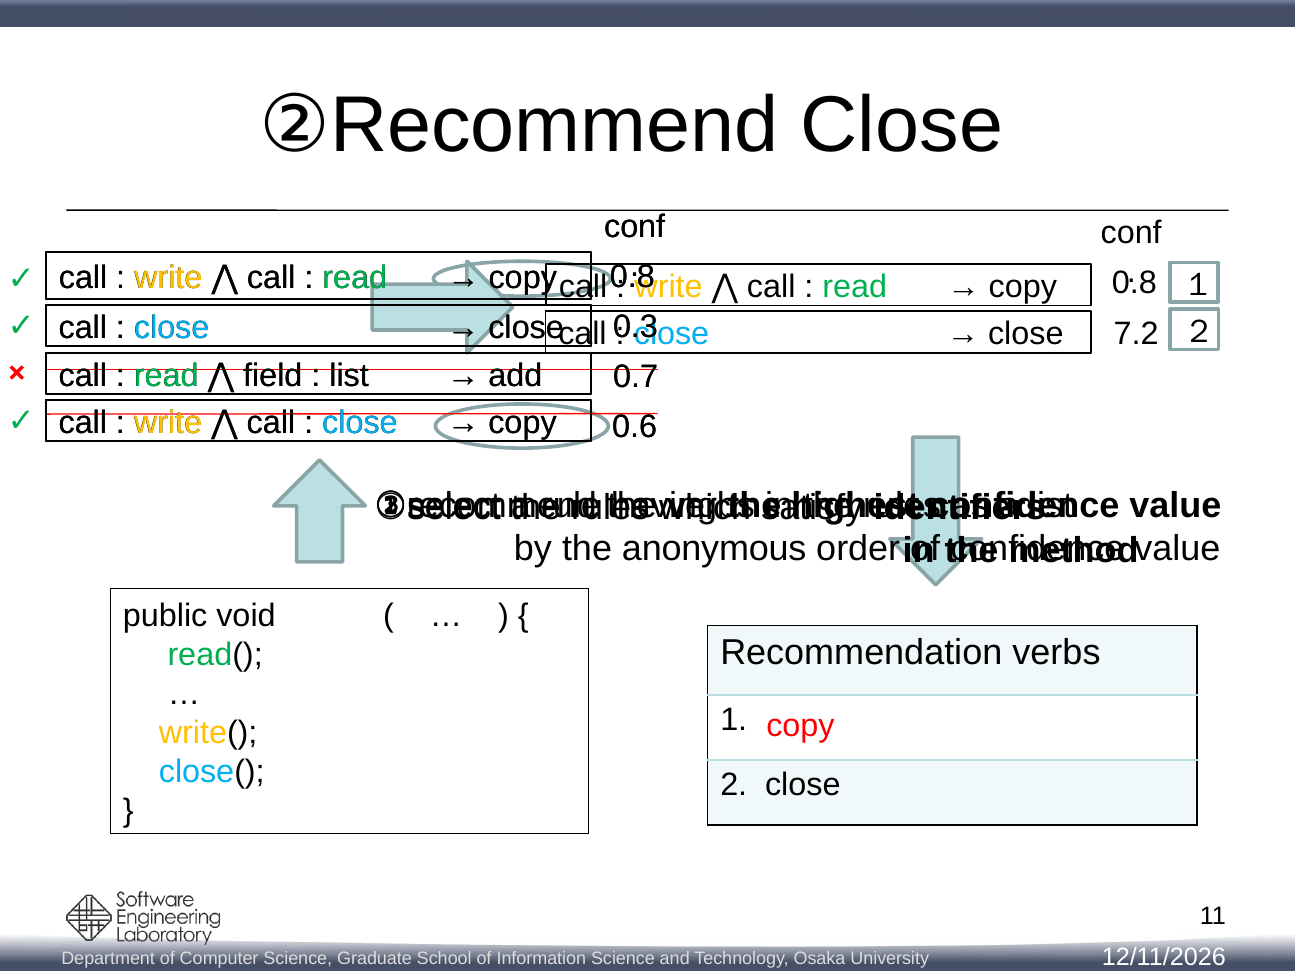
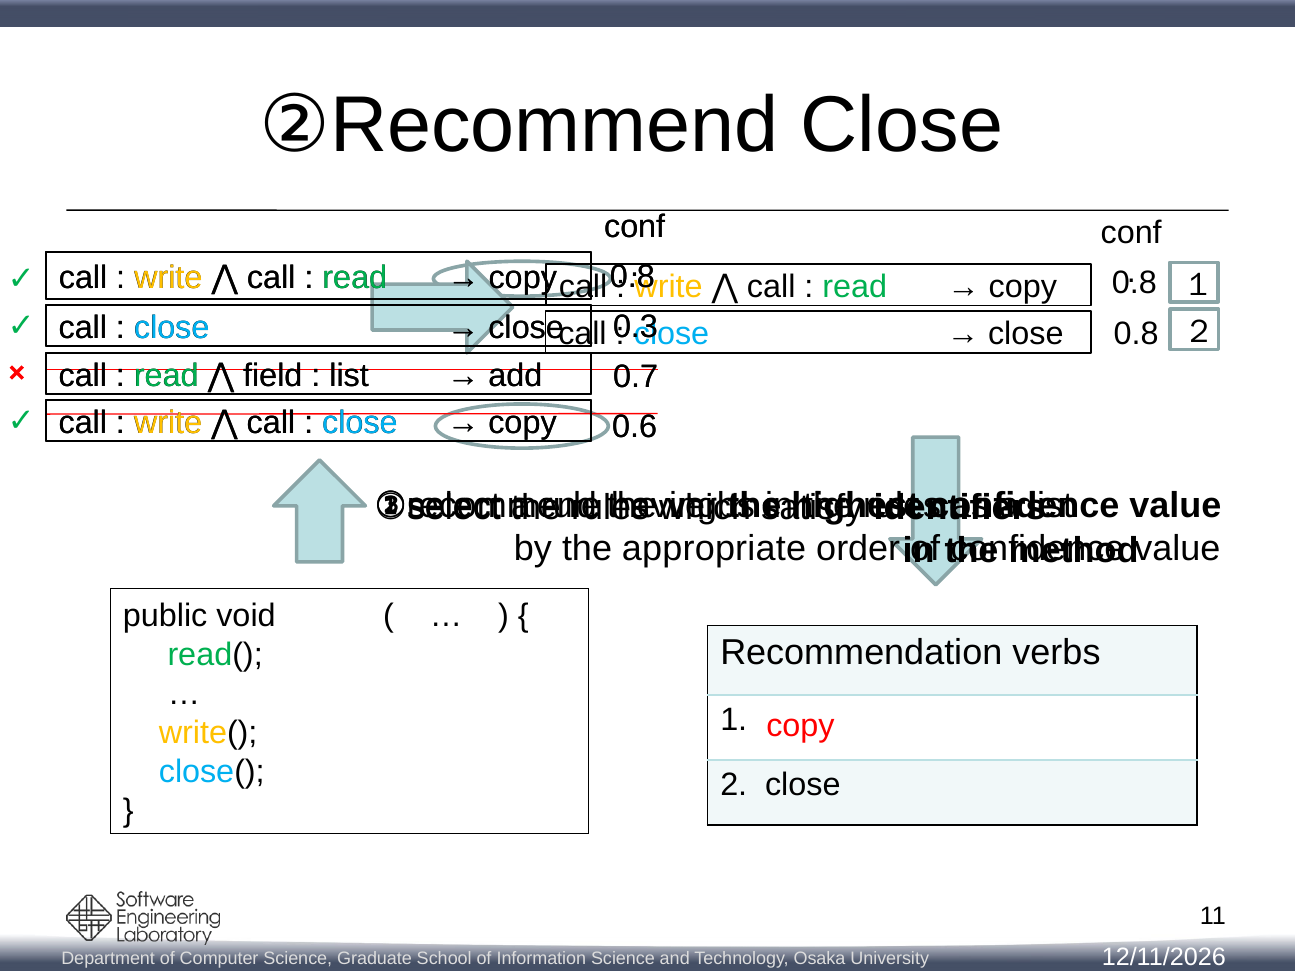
7.2: 7.2 -> 0.8 (1136, 334)
anonymous: anonymous -> appropriate (714, 549)
